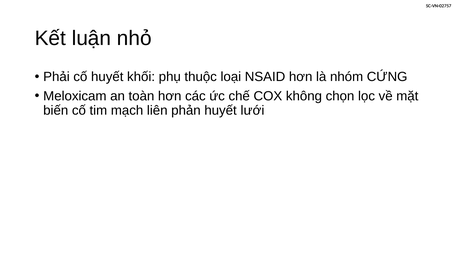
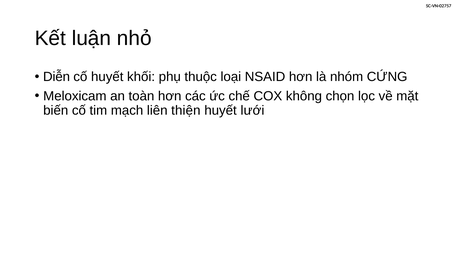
Phải: Phải -> Diễn (57, 77)
phản: phản -> thiện (186, 110)
